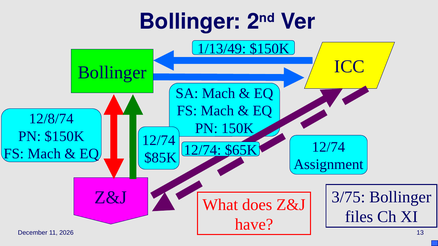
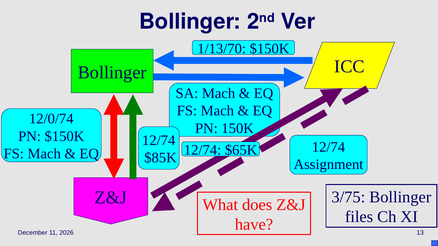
1/13/49: 1/13/49 -> 1/13/70 (222, 49)
12/8/74: 12/8/74 -> 12/0/74 (51, 119)
